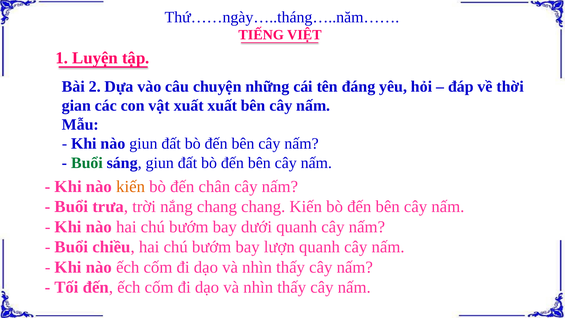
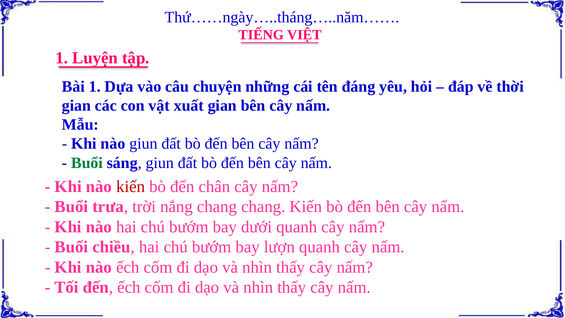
Bài 2: 2 -> 1 (95, 86)
xuất xuất: xuất -> gian (222, 105)
kiến colour: orange -> red (131, 186)
